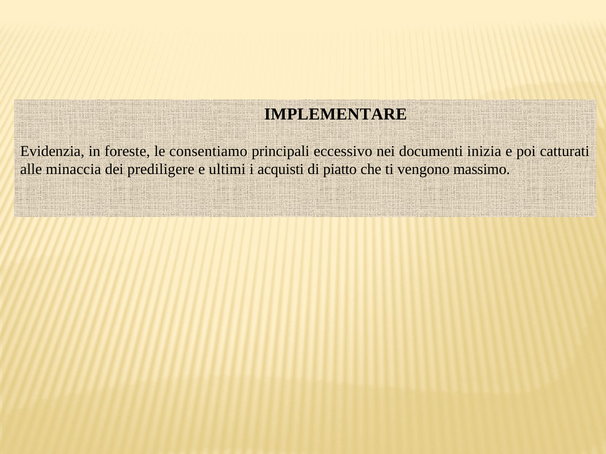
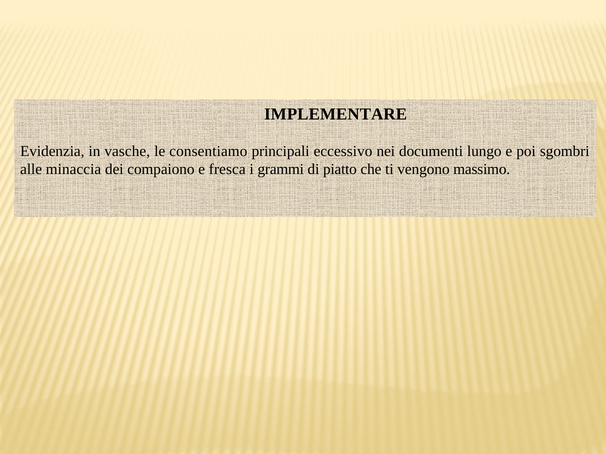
foreste: foreste -> vasche (127, 152)
inizia: inizia -> lungo (484, 152)
catturati: catturati -> sgombri (565, 152)
prediligere: prediligere -> compaiono (161, 170)
ultimi: ultimi -> fresca (227, 170)
acquisti: acquisti -> grammi (281, 170)
